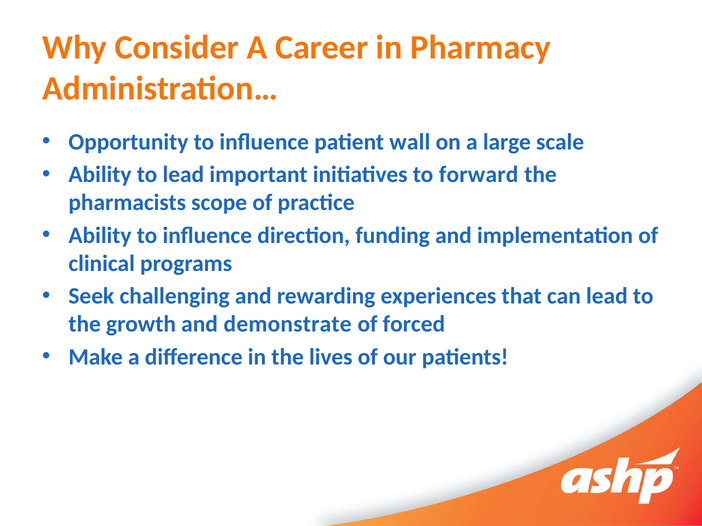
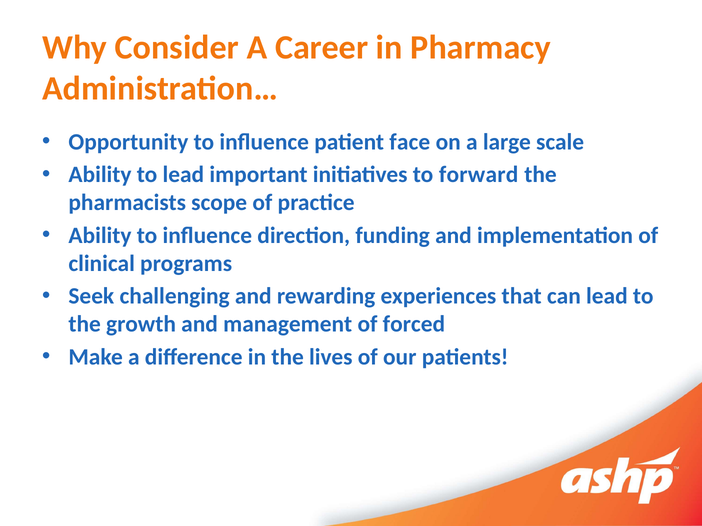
wall: wall -> face (410, 142)
demonstrate: demonstrate -> management (288, 325)
